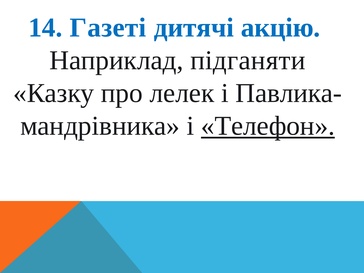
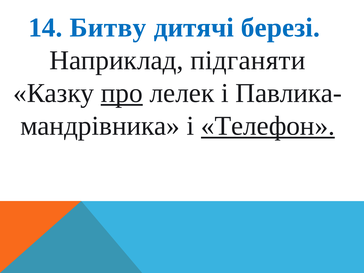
Газеті: Газеті -> Битву (108, 28)
акцію: акцію -> березі (280, 28)
про underline: none -> present (122, 93)
